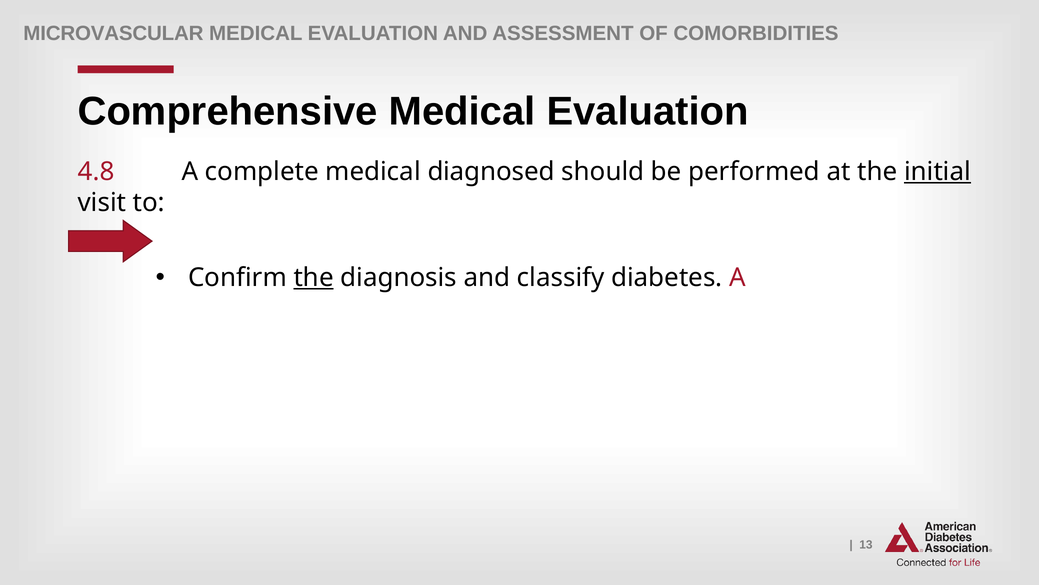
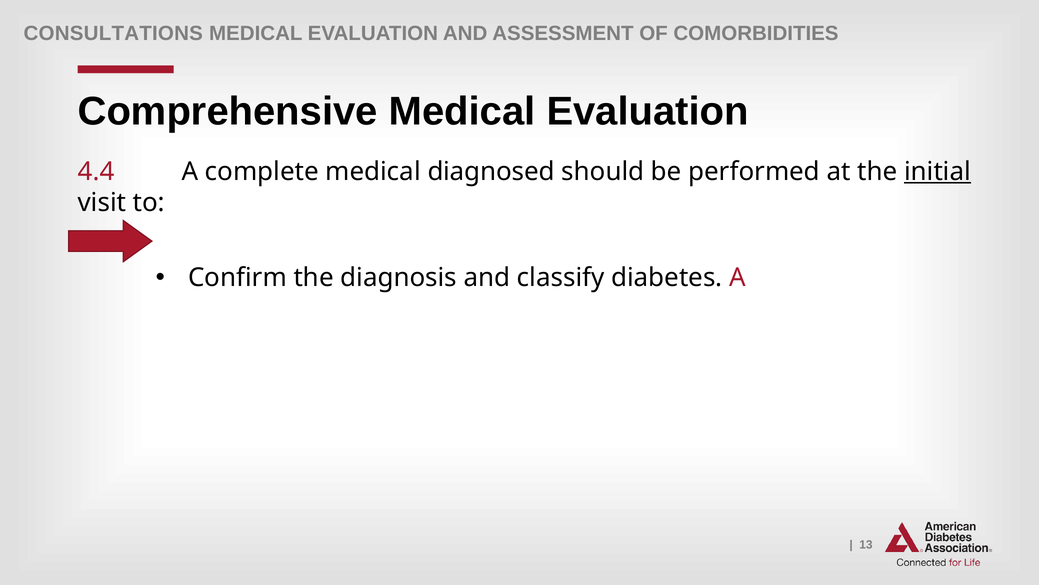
MICROVASCULAR: MICROVASCULAR -> CONSULTATIONS (113, 33)
4.8: 4.8 -> 4.4 (96, 171)
the underline: present -> none (314, 278)
